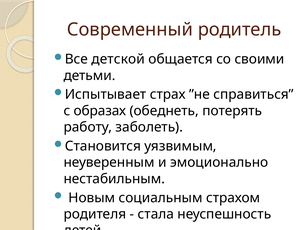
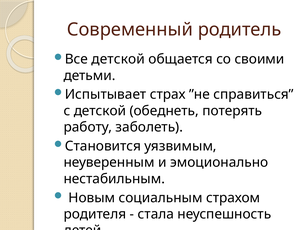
с образах: образах -> детской (100, 111)
